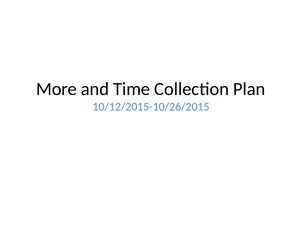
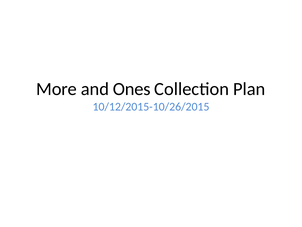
Time: Time -> Ones (132, 89)
